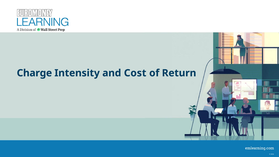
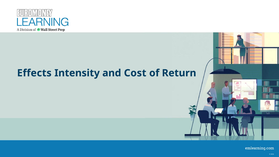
Charge: Charge -> Effects (34, 73)
